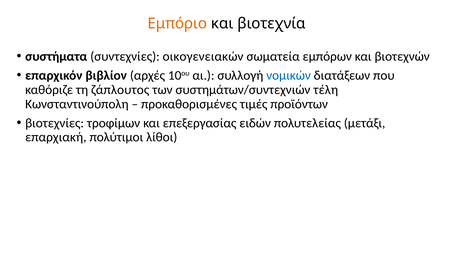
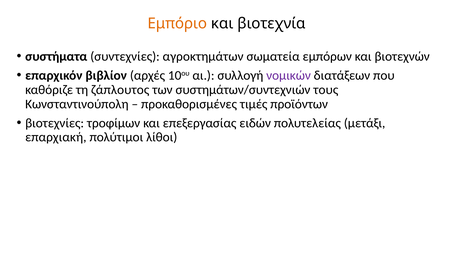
οικογενειακών: οικογενειακών -> αγροκτημάτων (203, 56)
νομικών colour: blue -> purple (289, 75)
τέλη: τέλη -> τους (326, 90)
